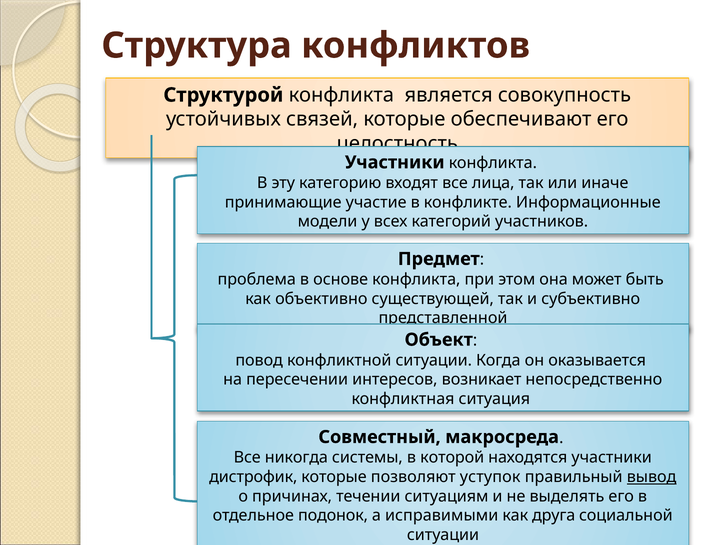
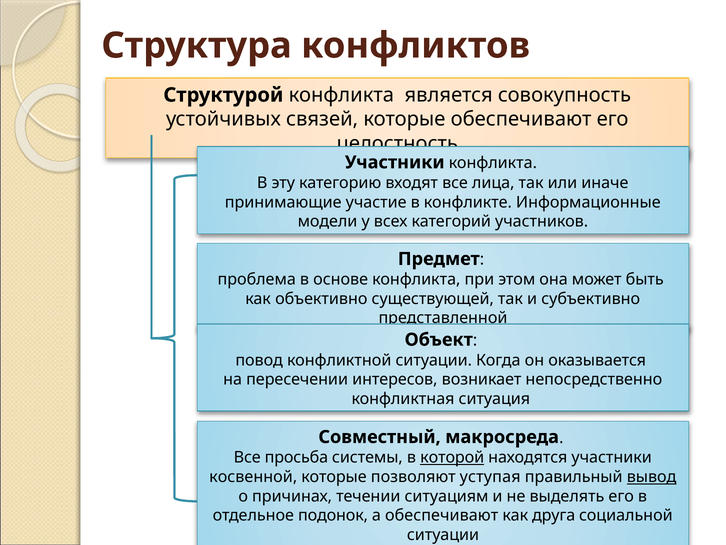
никогда: никогда -> просьба (296, 457)
которой underline: none -> present (452, 457)
дистрофик: дистрофик -> косвенной (253, 476)
уступок: уступок -> уступая (490, 476)
а исправимыми: исправимыми -> обеспечивают (442, 515)
